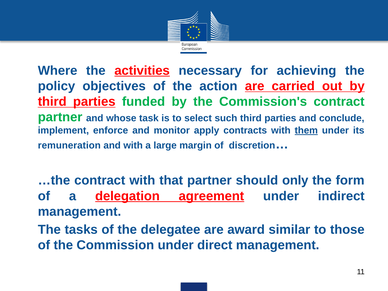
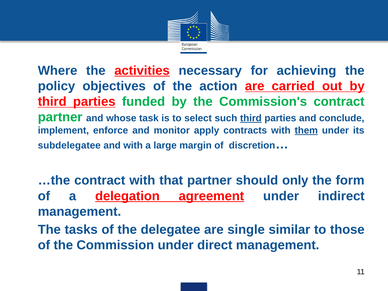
third underline: none -> present (251, 118)
remuneration: remuneration -> subdelegatee (69, 145)
award: award -> single (246, 230)
